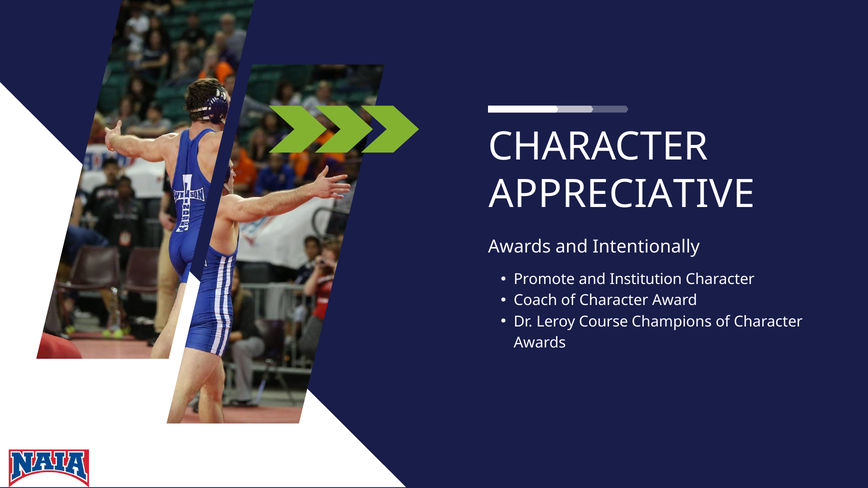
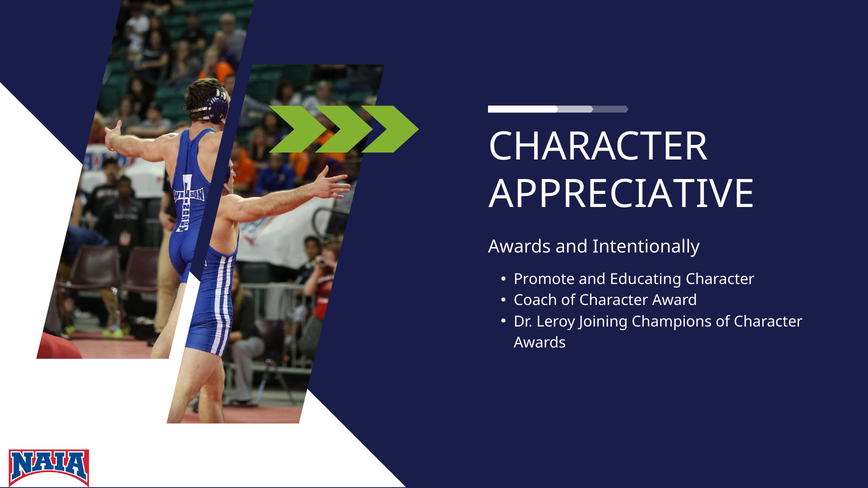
Institution: Institution -> Educating (646, 280)
Course: Course -> Joining (603, 322)
